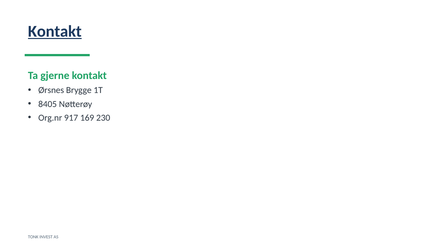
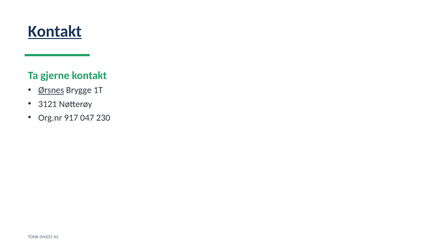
Ørsnes underline: none -> present (51, 90)
8405: 8405 -> 3121 (48, 104)
169: 169 -> 047 (87, 118)
